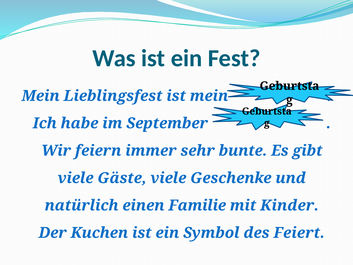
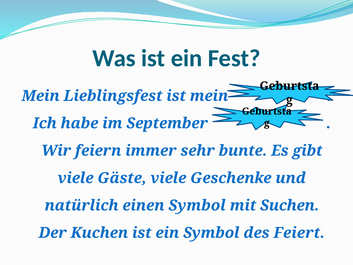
einen Familie: Familie -> Symbol (197, 205)
Kinder: Kinder -> Suchen (290, 205)
